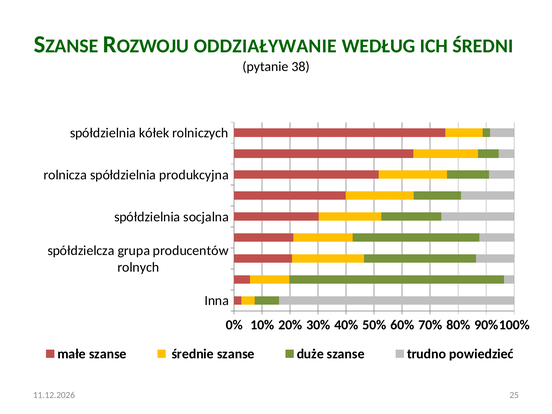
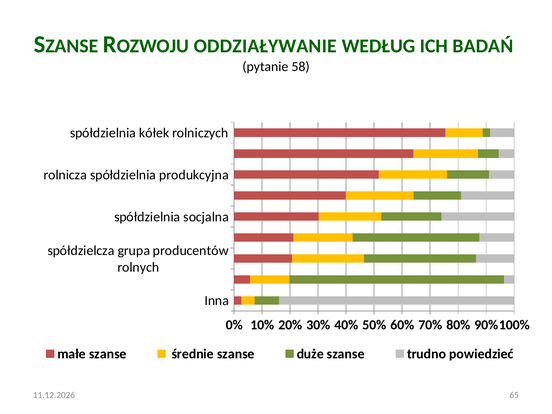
ŚREDNI: ŚREDNI -> BADAŃ (483, 46)
38: 38 -> 58 (301, 67)
25: 25 -> 65 (514, 395)
